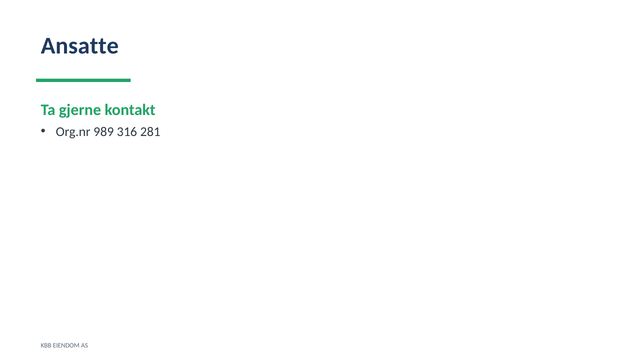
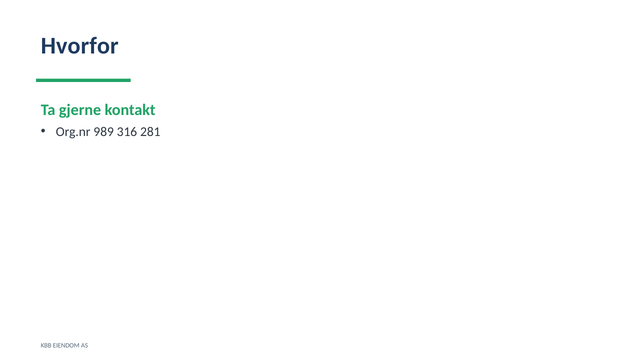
Ansatte: Ansatte -> Hvorfor (80, 46)
